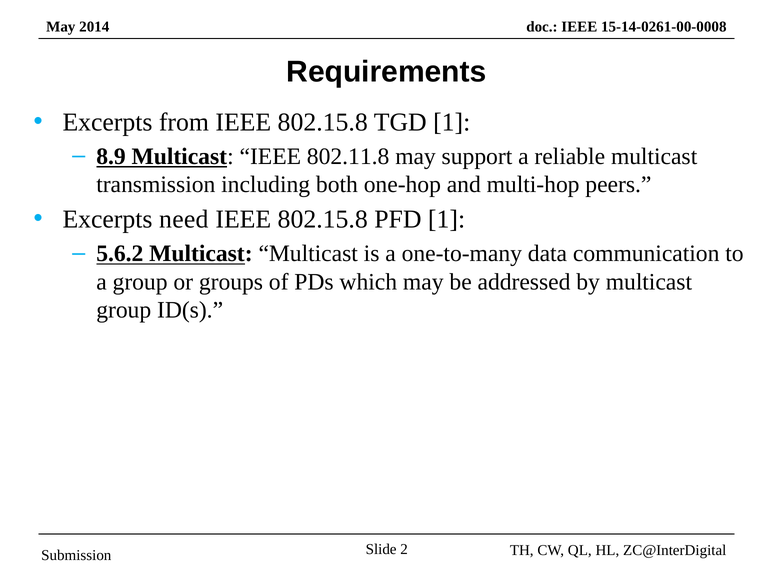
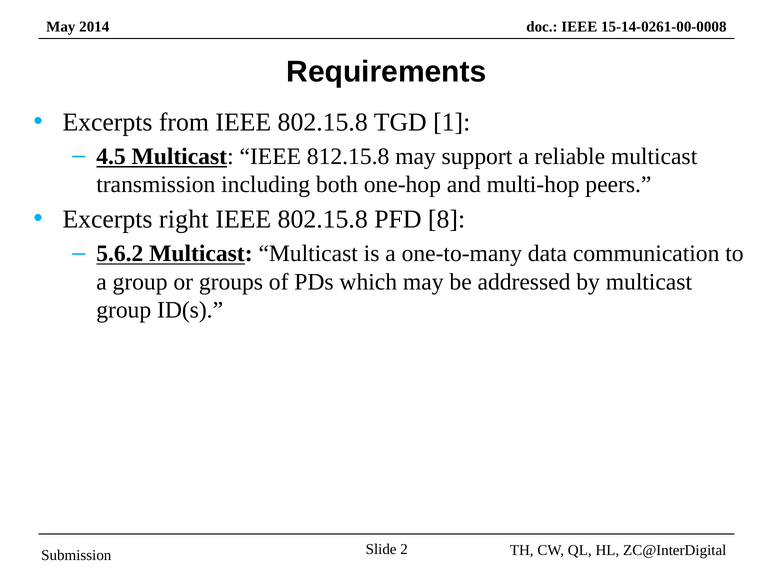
8.9: 8.9 -> 4.5 (111, 156)
802.11.8: 802.11.8 -> 812.15.8 (348, 156)
need: need -> right (184, 220)
PFD 1: 1 -> 8 (447, 220)
